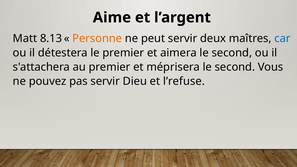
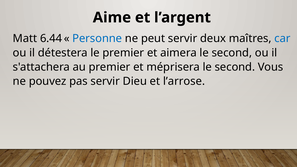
8.13: 8.13 -> 6.44 (51, 38)
Personne colour: orange -> blue (97, 38)
l’refuse: l’refuse -> l’arrose (184, 81)
